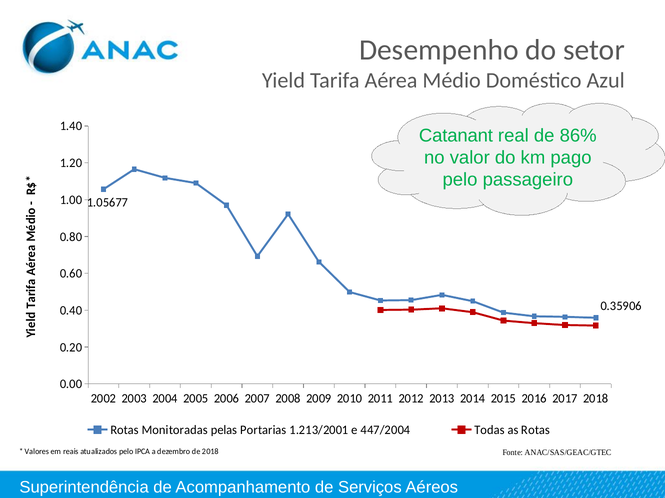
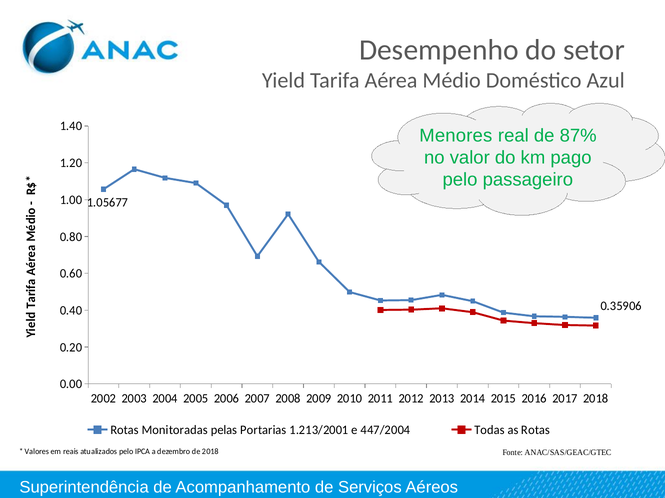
Catanant: Catanant -> Menores (456, 136)
86%: 86% -> 87% (578, 136)
